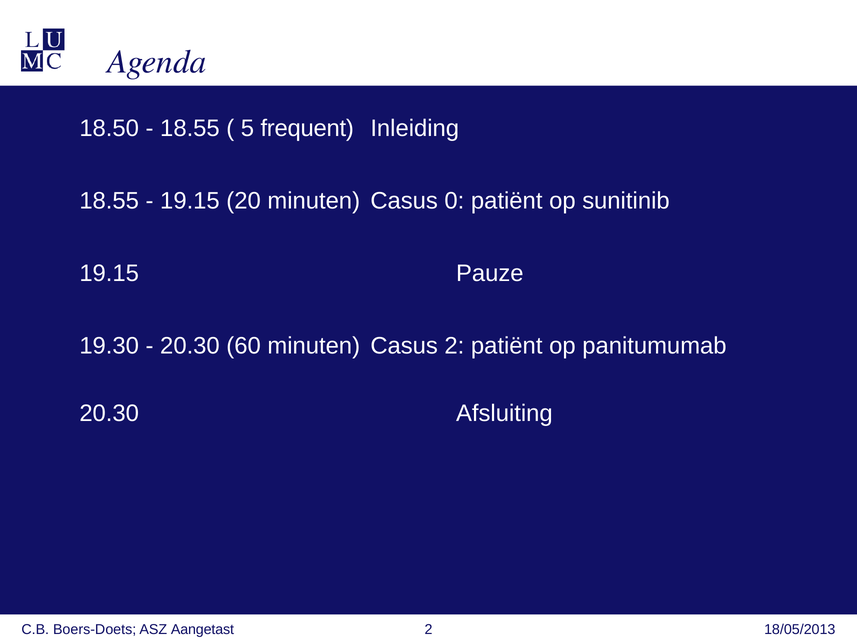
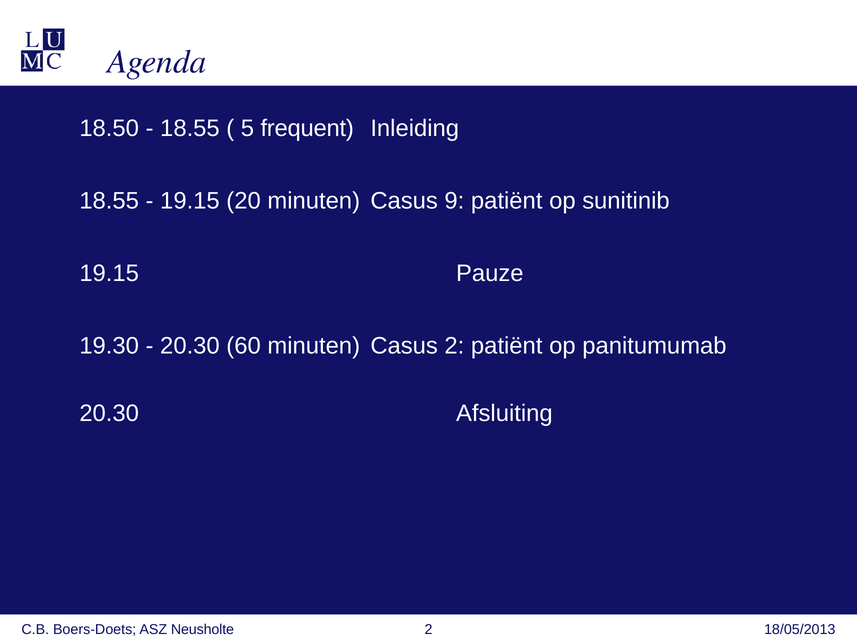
0: 0 -> 9 (454, 201)
Aangetast: Aangetast -> Neusholte (202, 629)
